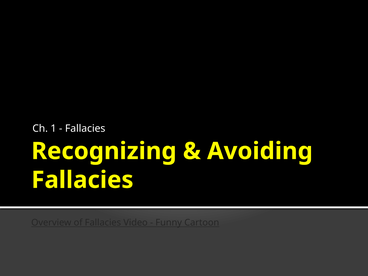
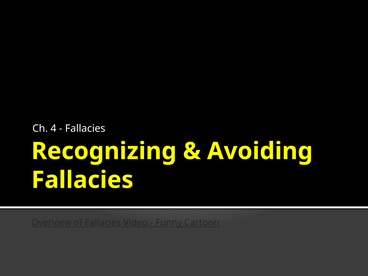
1: 1 -> 4 (53, 129)
